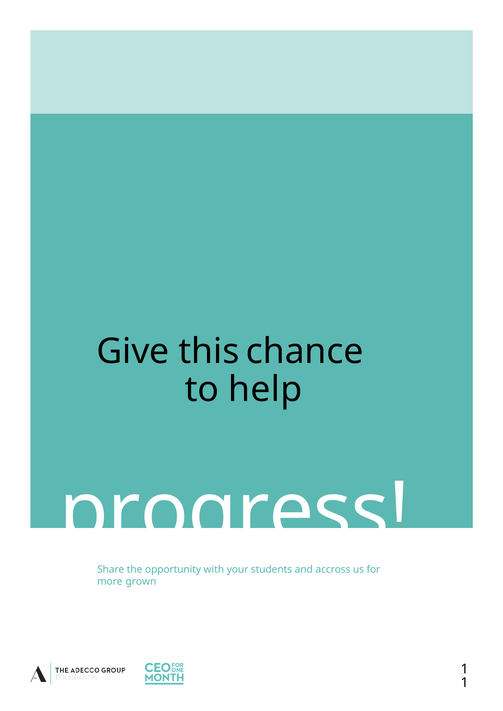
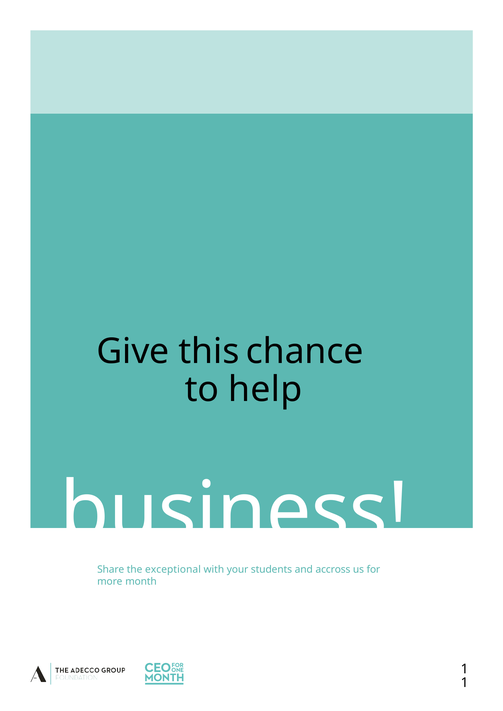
progress: progress -> business (234, 512)
opportunity: opportunity -> exceptional (173, 570)
grown: grown -> month (141, 582)
